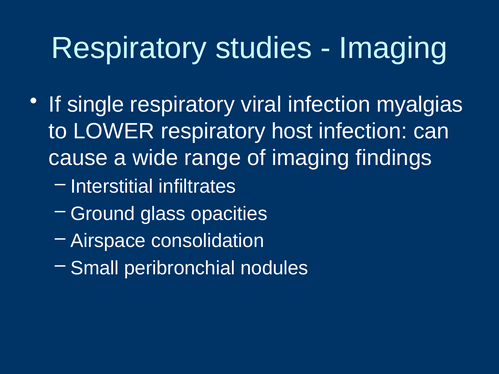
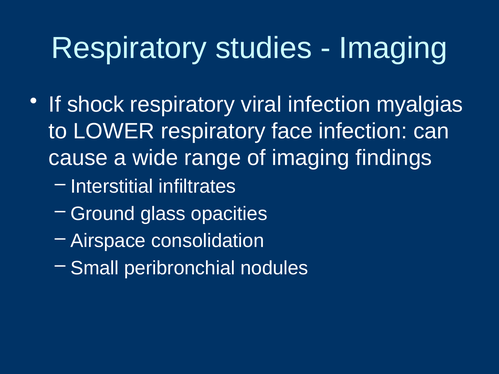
single: single -> shock (96, 105)
host: host -> face (292, 131)
